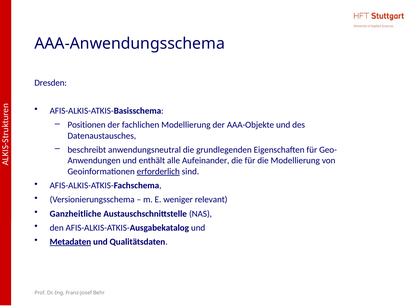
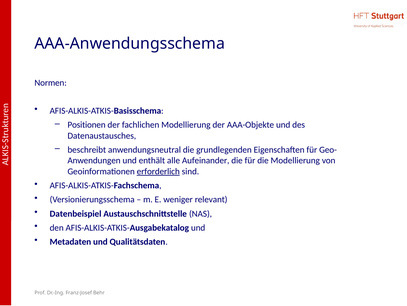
Dresden: Dresden -> Normen (51, 82)
Ganzheitliche: Ganzheitliche -> Datenbeispiel (76, 213)
Metadaten underline: present -> none (70, 241)
